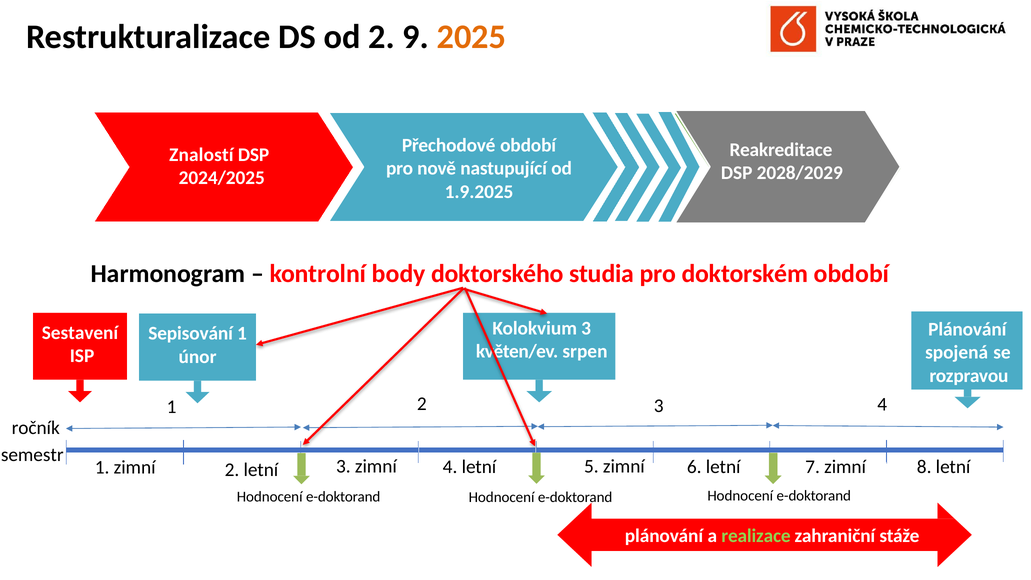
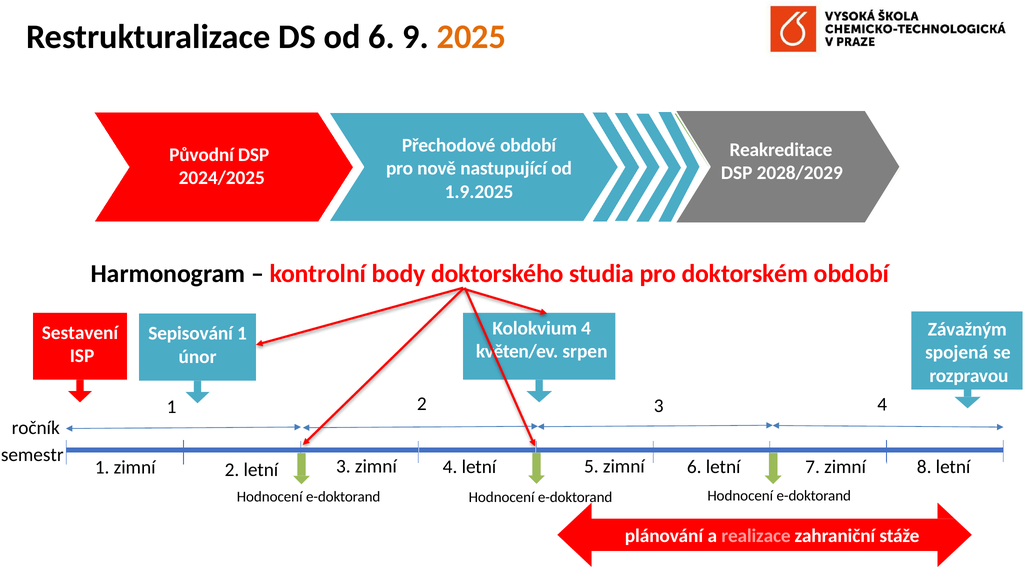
od 2: 2 -> 6 (382, 37)
Znalostí: Znalostí -> Původní (202, 155)
3: 3 -> 4 (586, 328)
Plánování: Plánování -> Závažným (967, 329)
realizace colour: light green -> pink (756, 536)
